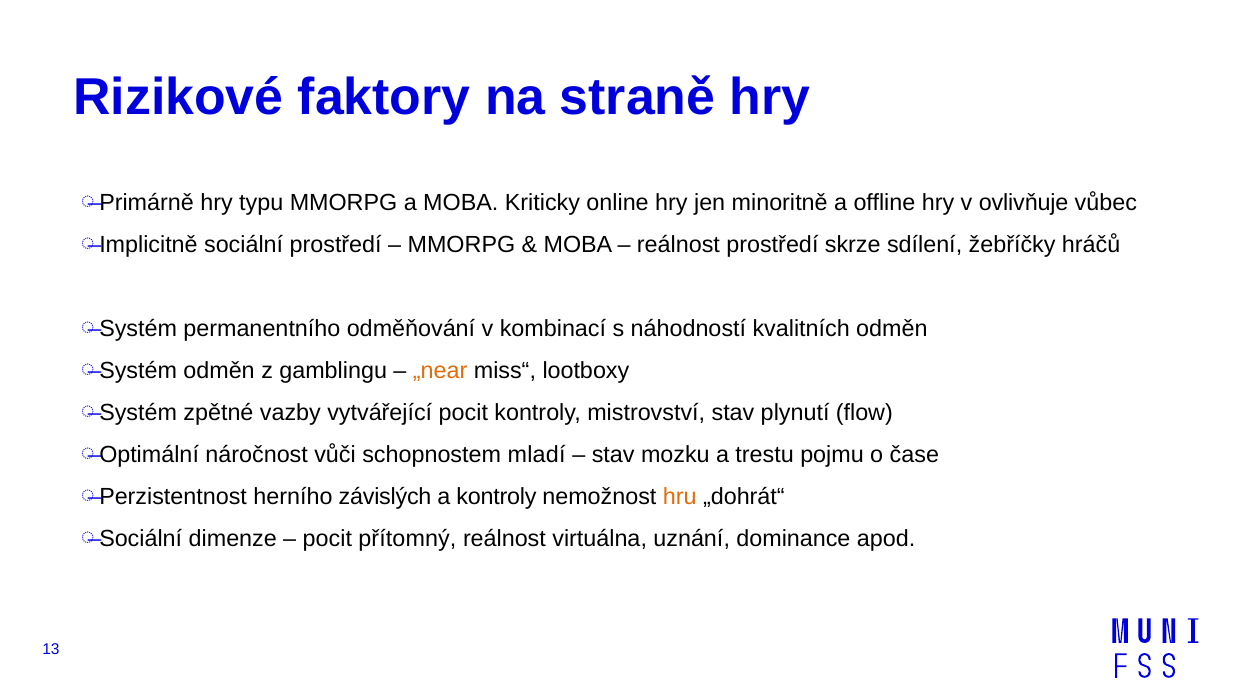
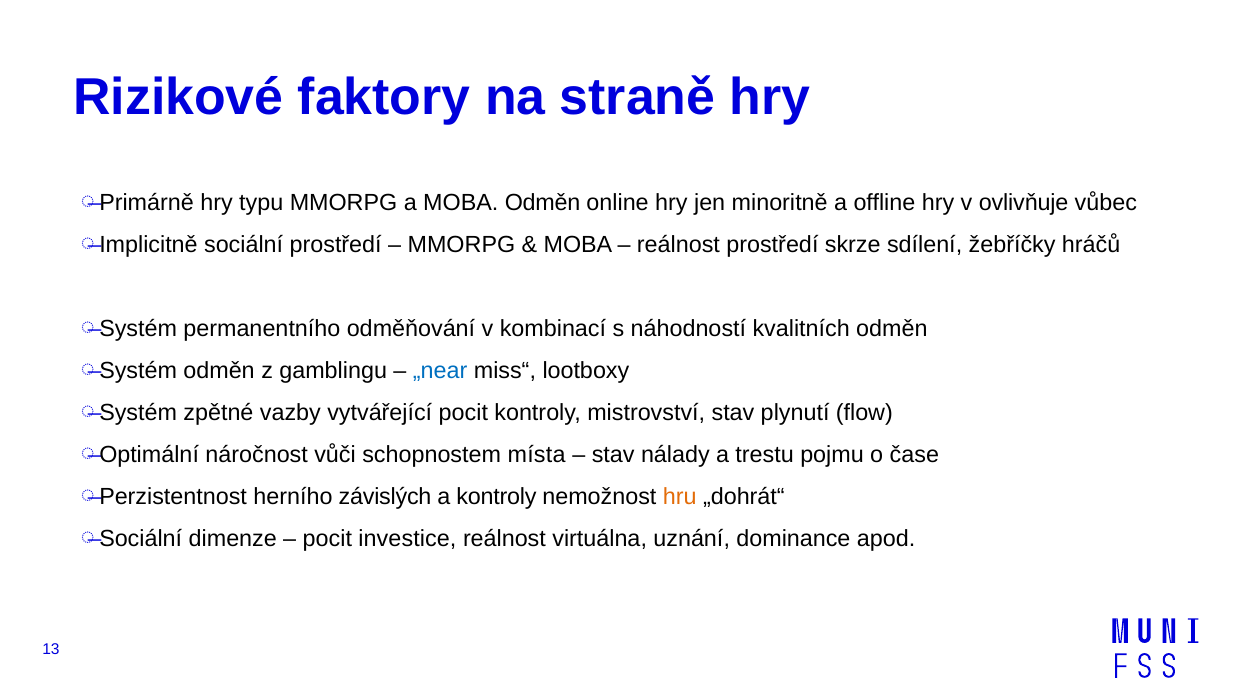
MOBA Kriticky: Kriticky -> Odměn (543, 202)
„near colour: orange -> blue (440, 370)
mladí: mladí -> místa (537, 455)
mozku: mozku -> nálady (675, 455)
přítomný: přítomný -> investice (407, 539)
